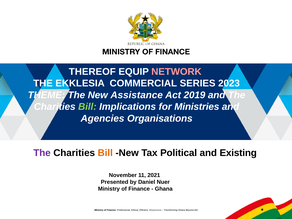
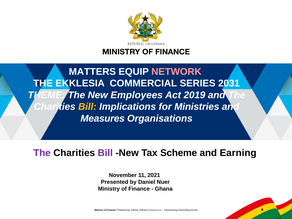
THEREOF: THEREOF -> MATTERS (92, 72)
2023: 2023 -> 2031 (229, 83)
Assistance: Assistance -> Employees (137, 95)
Bill colour: light green -> yellow (87, 107)
Agencies: Agencies -> Measures (103, 118)
Bill colour: orange -> purple (105, 153)
Political: Political -> Scheme (179, 153)
Existing: Existing -> Earning (238, 153)
